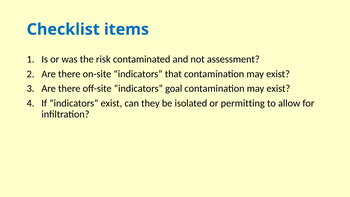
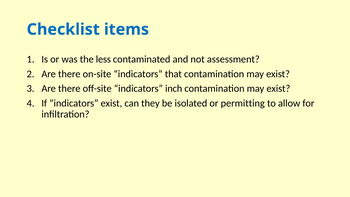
risk: risk -> less (103, 59)
goal: goal -> inch (174, 89)
